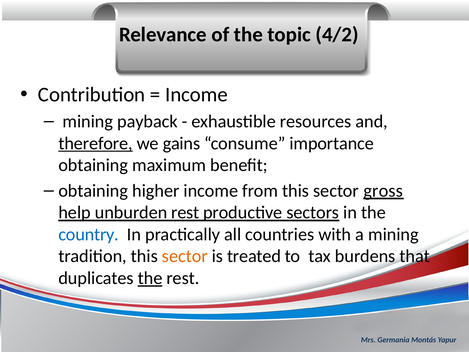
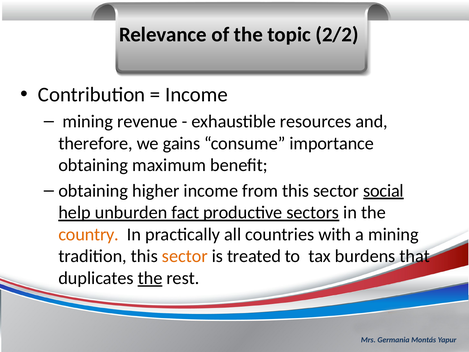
4/2: 4/2 -> 2/2 (337, 34)
payback: payback -> revenue (147, 121)
therefore underline: present -> none (96, 143)
gross: gross -> social (384, 191)
unburden rest: rest -> fact (185, 212)
country colour: blue -> orange (89, 234)
